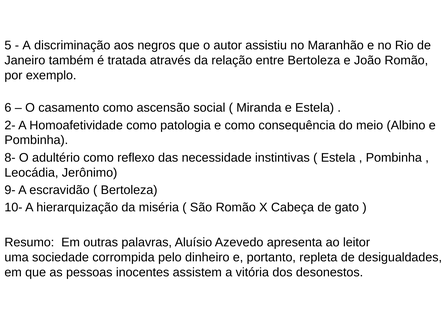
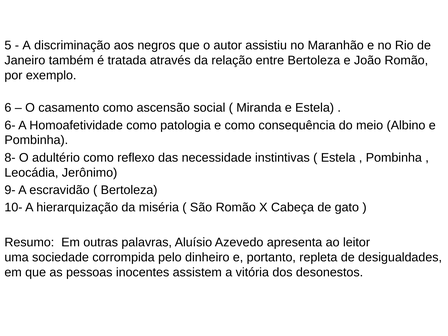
2-: 2- -> 6- (10, 125)
